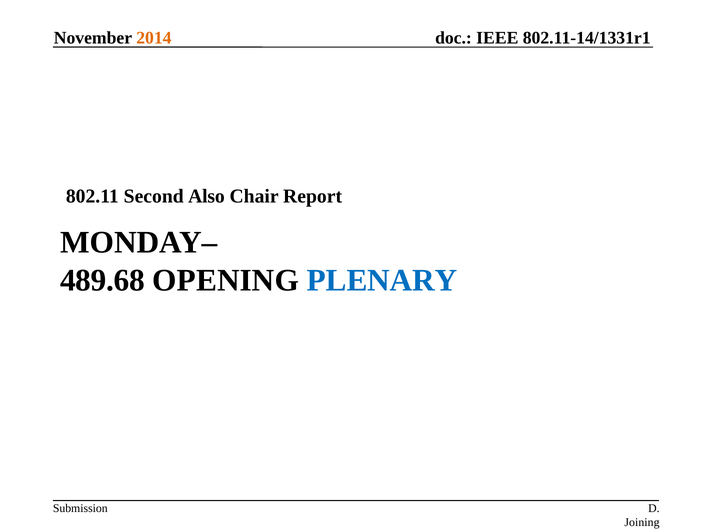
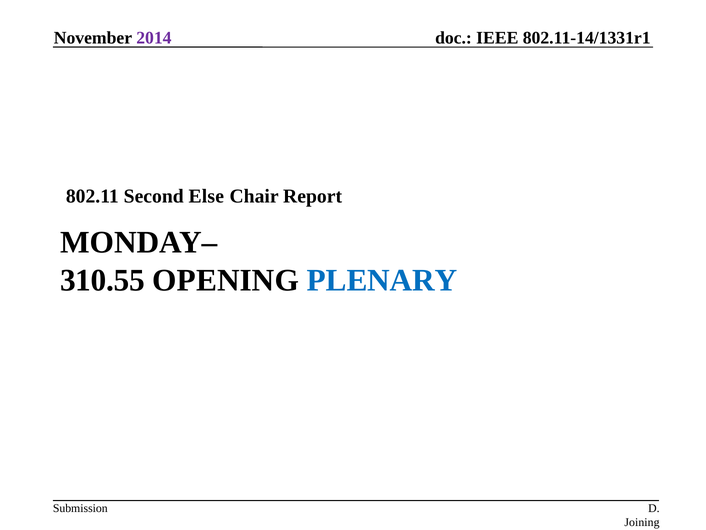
2014 colour: orange -> purple (154, 38)
Also: Also -> Else (206, 196)
489.68: 489.68 -> 310.55 (103, 280)
